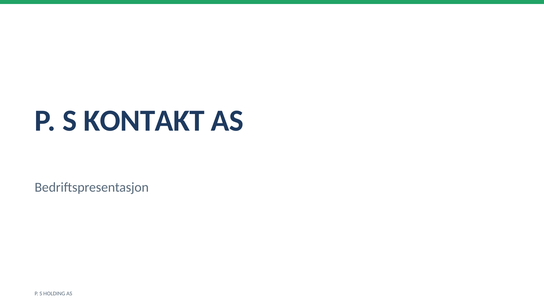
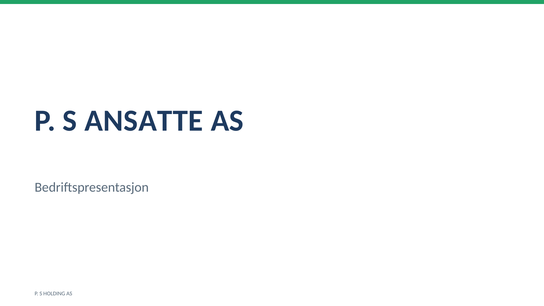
KONTAKT: KONTAKT -> ANSATTE (144, 121)
